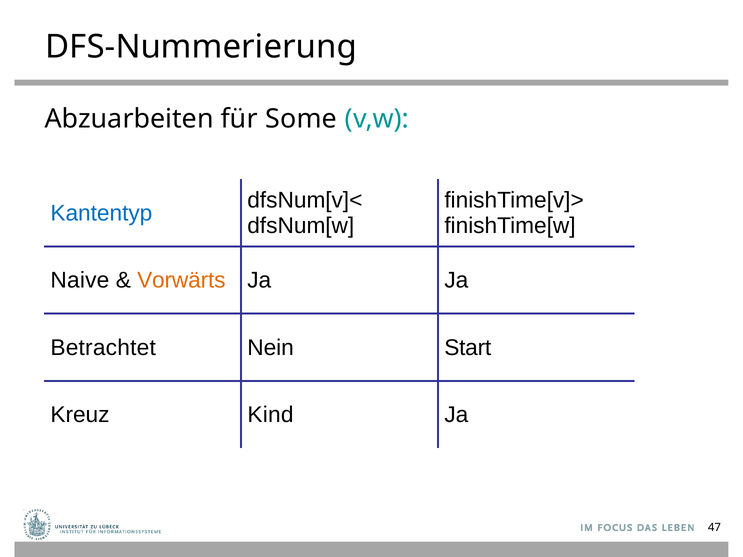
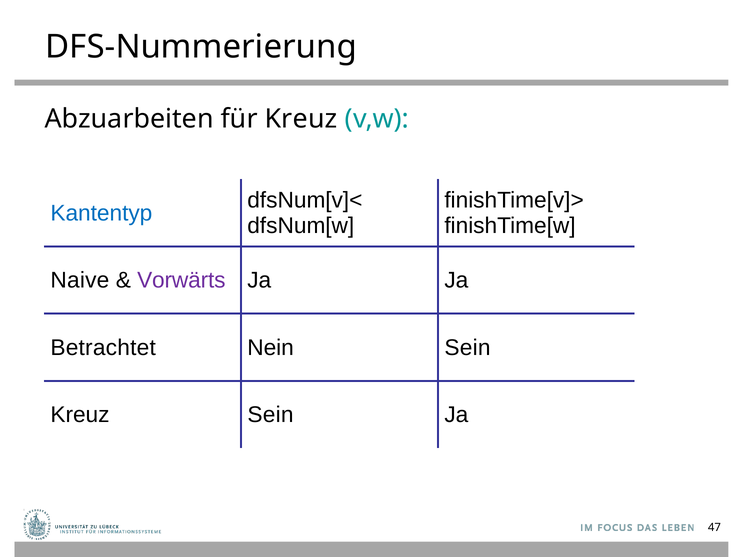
für Some: Some -> Kreuz (301, 119)
Vorwärts colour: orange -> purple (181, 280)
Nein Start: Start -> Sein (468, 348)
Kreuz Kind: Kind -> Sein (270, 415)
